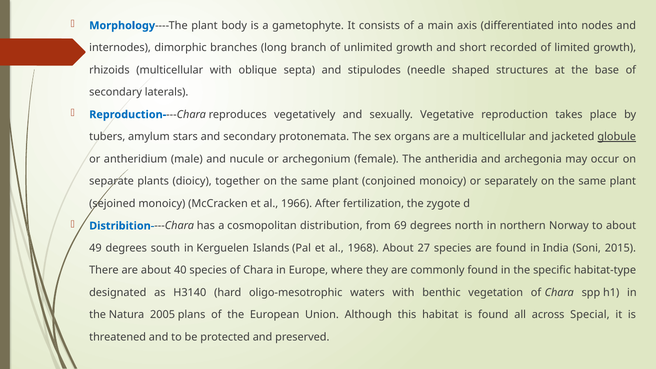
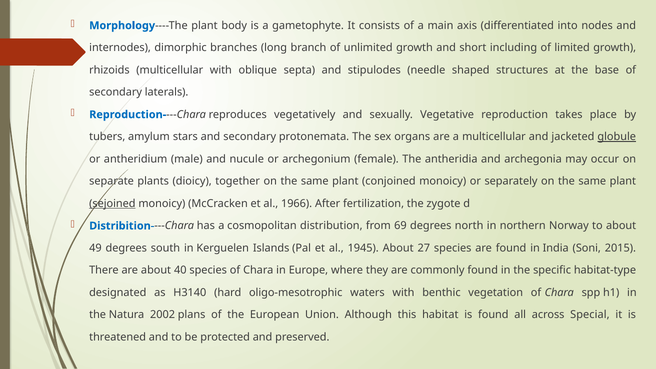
recorded: recorded -> including (514, 48)
sejoined underline: none -> present (112, 204)
1968: 1968 -> 1945 (363, 248)
2005: 2005 -> 2002 (163, 315)
